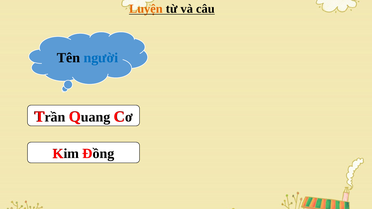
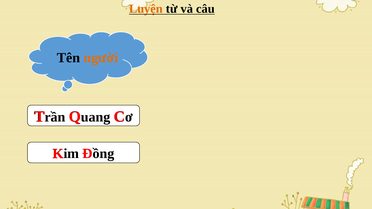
người colour: blue -> orange (101, 58)
